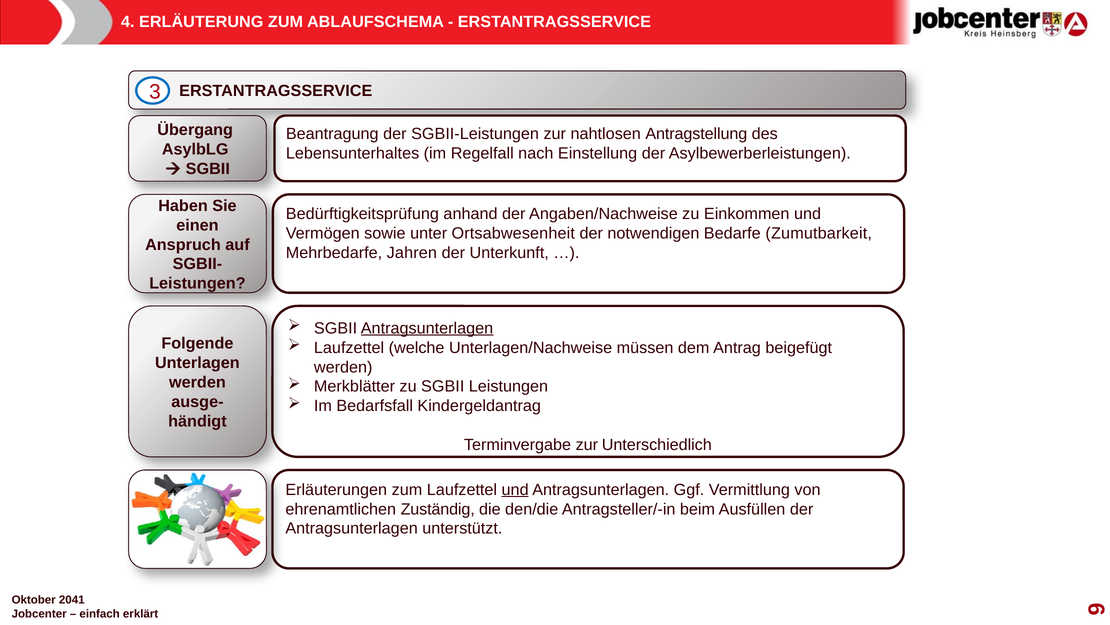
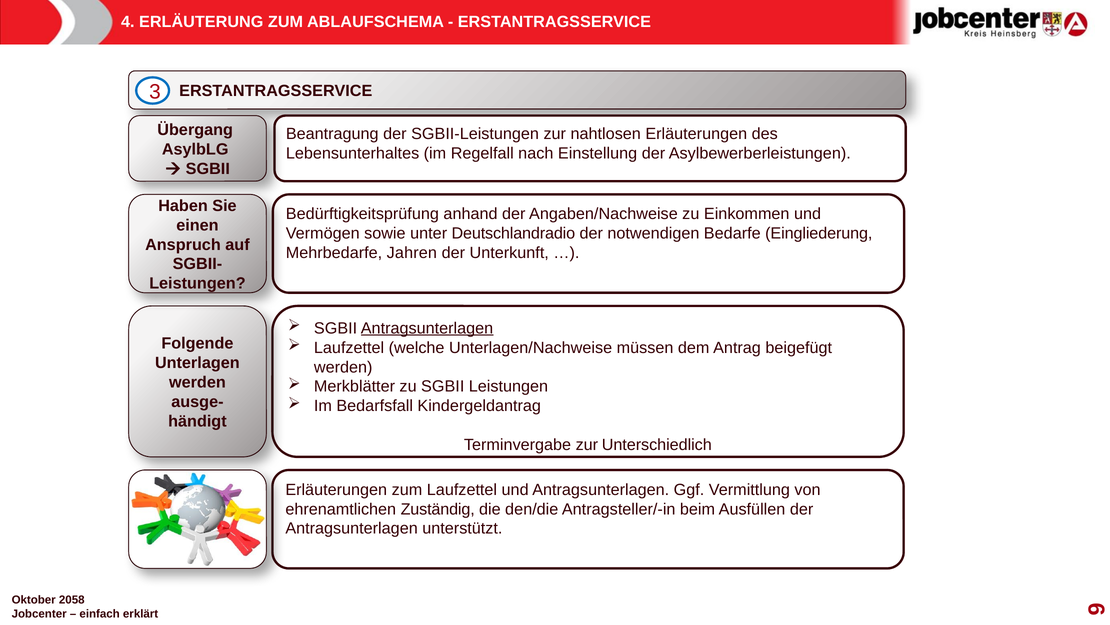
nahtlosen Antragstellung: Antragstellung -> Erläuterungen (696, 134)
Ortsabwesenheit: Ortsabwesenheit -> Deutschlandradio (513, 233)
Zumutbarkeit: Zumutbarkeit -> Eingliederung (819, 233)
und underline: present -> none (515, 489)
2041: 2041 -> 2058 (72, 599)
